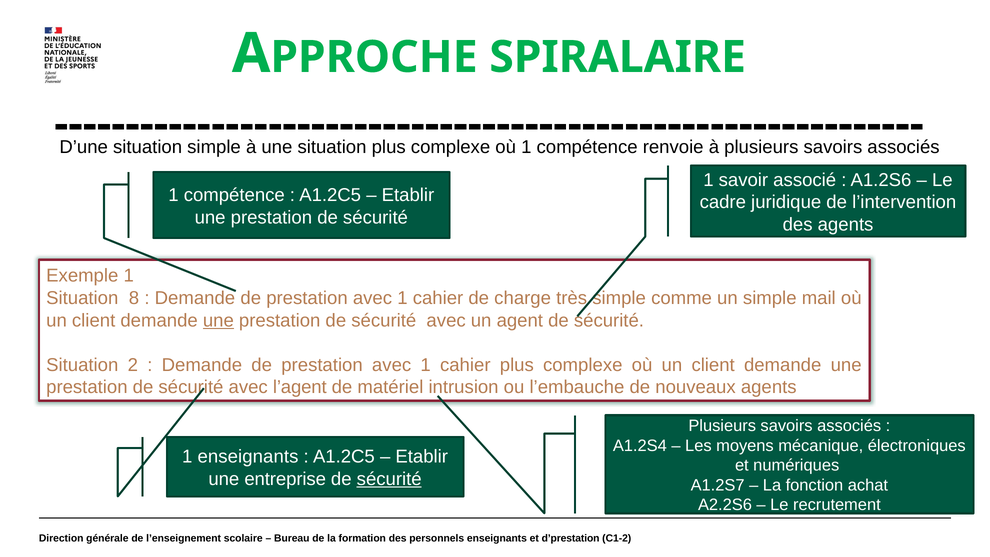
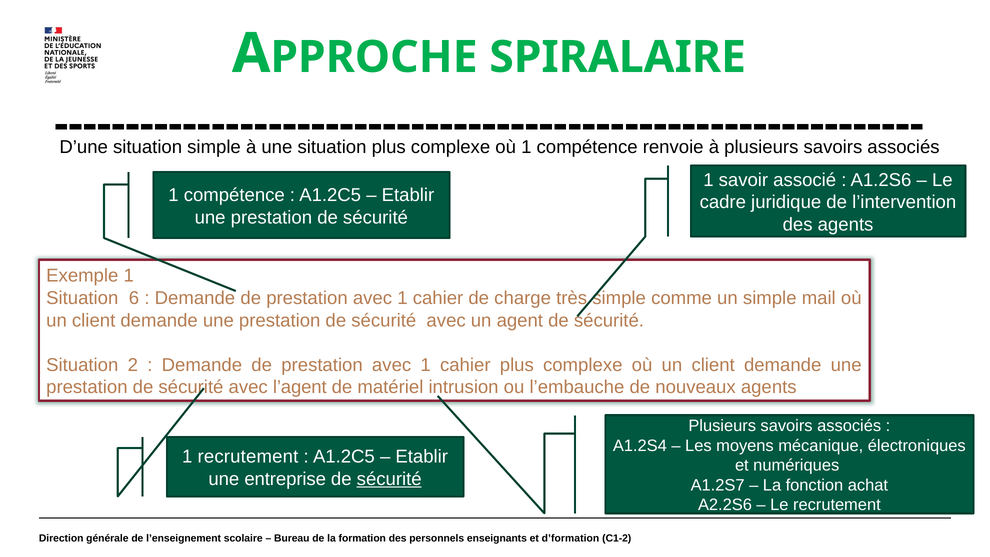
8: 8 -> 6 (134, 298)
une underline: present -> none (218, 320)
1 enseignants: enseignants -> recrutement (248, 457)
d’prestation: d’prestation -> d’formation (570, 538)
